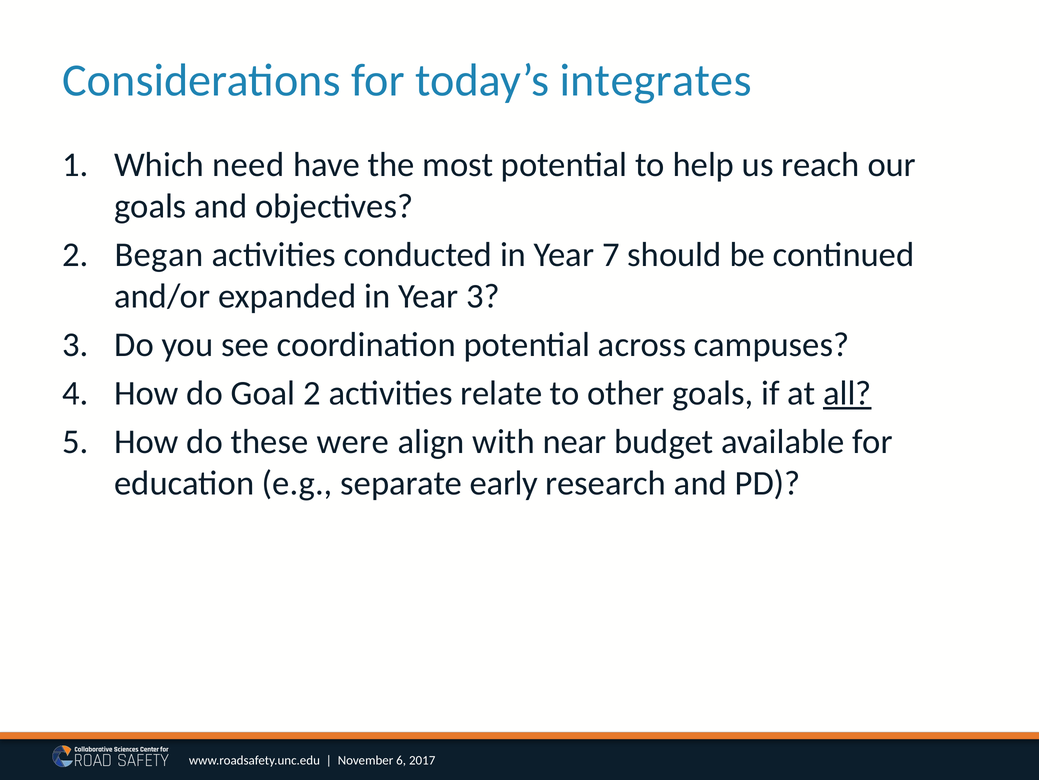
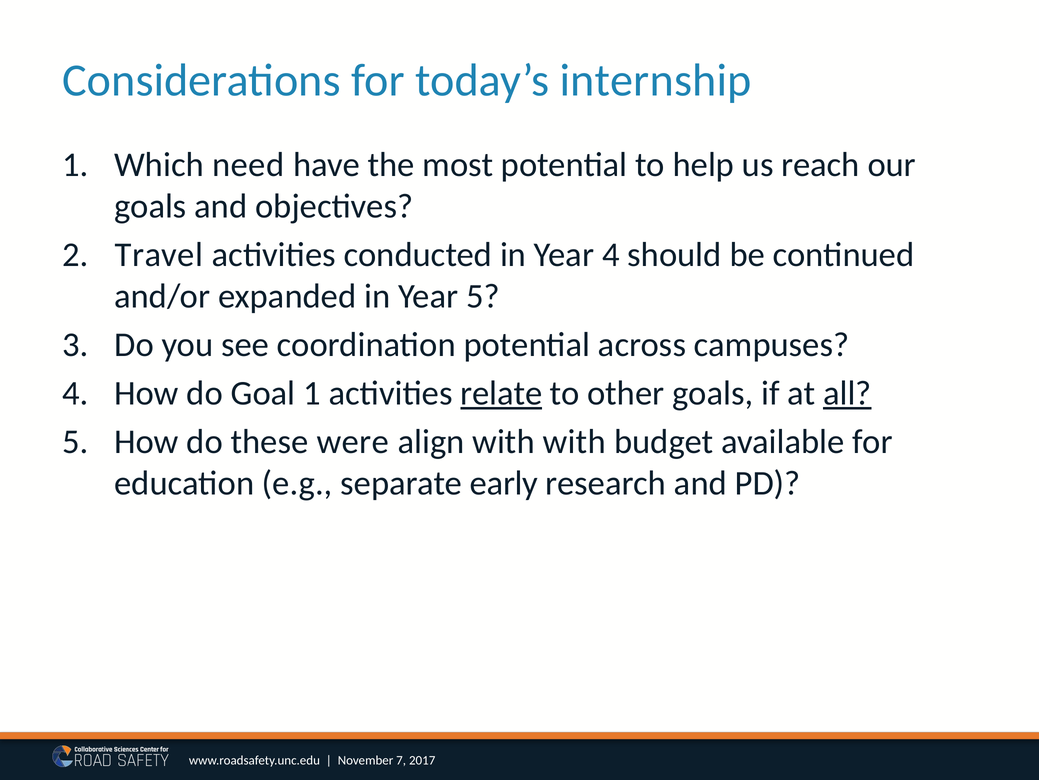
integrates: integrates -> internship (656, 81)
Began: Began -> Travel (159, 254)
Year 7: 7 -> 4 (611, 254)
Year 3: 3 -> 5 (483, 296)
Goal 2: 2 -> 1 (312, 393)
relate underline: none -> present (501, 393)
with near: near -> with (574, 441)
6: 6 -> 7 (401, 760)
